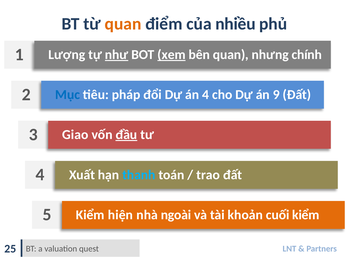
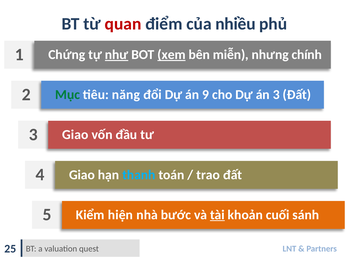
quan colour: orange -> red (123, 24)
Lượng: Lượng -> Chứng (67, 55)
bên quan: quan -> miễn (231, 55)
Mục colour: blue -> green (68, 95)
pháp: pháp -> năng (126, 95)
án 4: 4 -> 9 (206, 95)
án 9: 9 -> 3 (276, 95)
đầu underline: present -> none (126, 135)
4 Xuất: Xuất -> Giao (82, 175)
ngoài: ngoài -> bước (176, 215)
tài underline: none -> present (217, 215)
cuối kiểm: kiểm -> sánh (306, 215)
